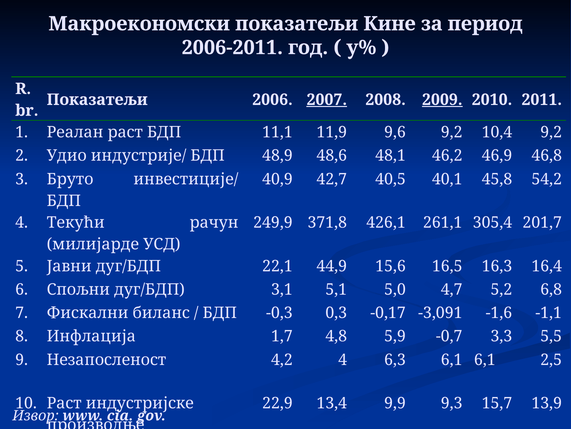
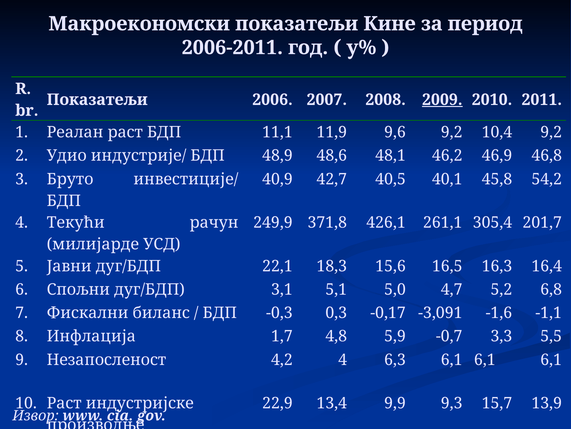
2007 underline: present -> none (327, 99)
44,9: 44,9 -> 18,3 (332, 266)
6,1 6,1 2,5: 2,5 -> 6,1 (551, 359)
